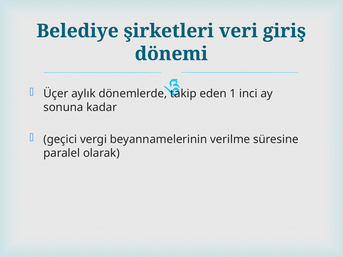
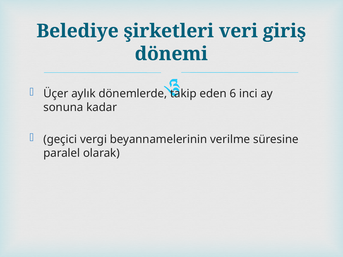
1: 1 -> 6 (233, 94)
